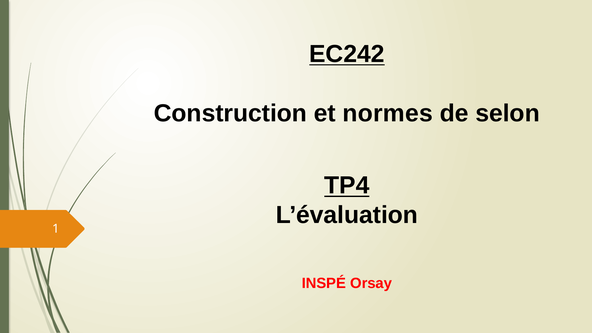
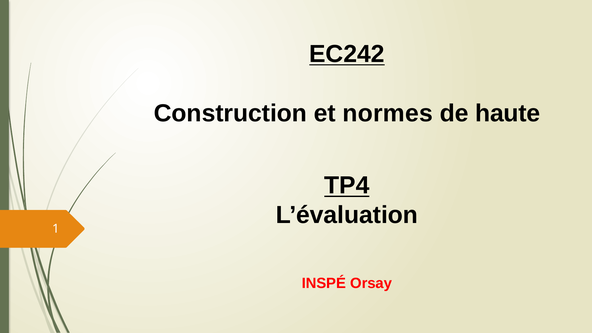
selon: selon -> haute (508, 113)
